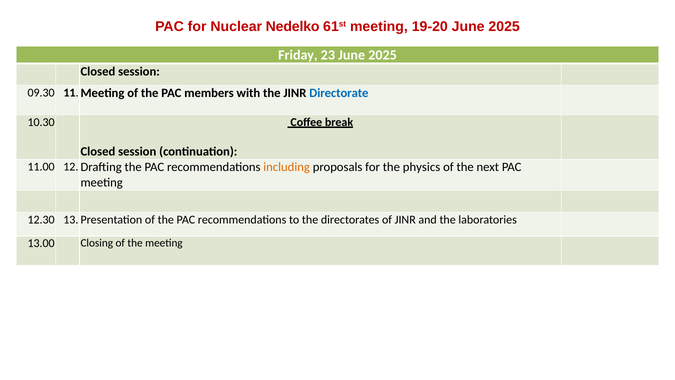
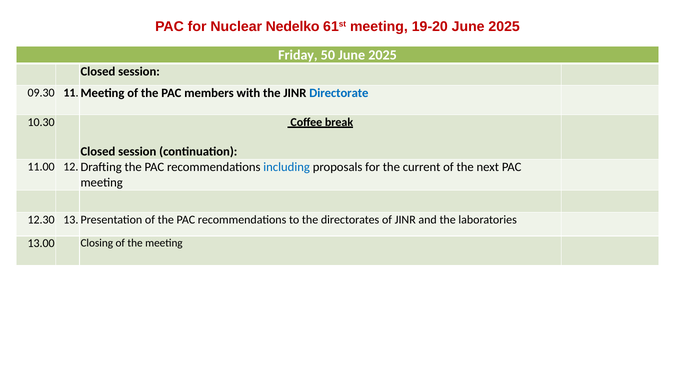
23: 23 -> 50 (328, 55)
including colour: orange -> blue (287, 167)
physics: physics -> current (422, 167)
